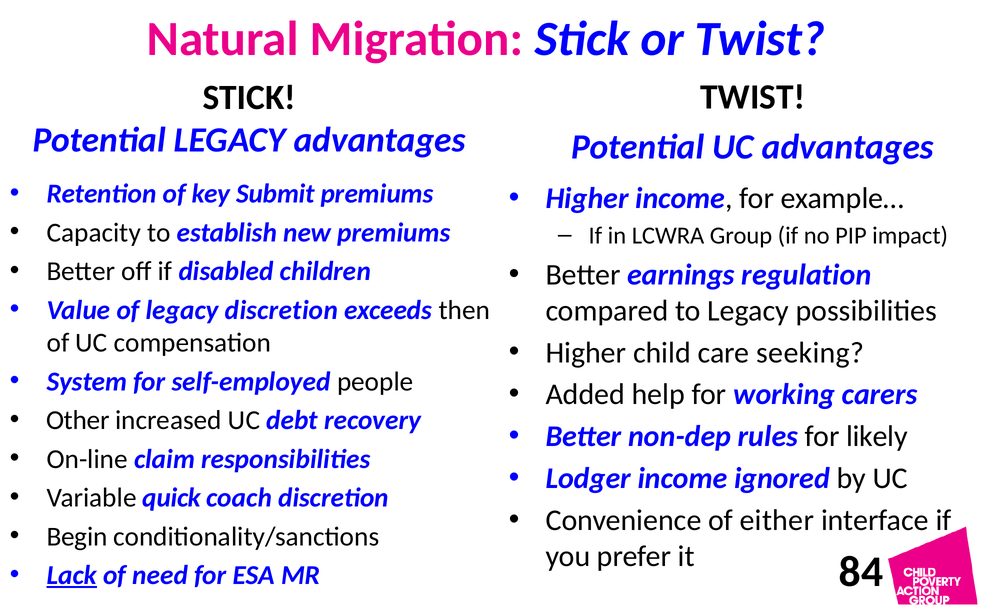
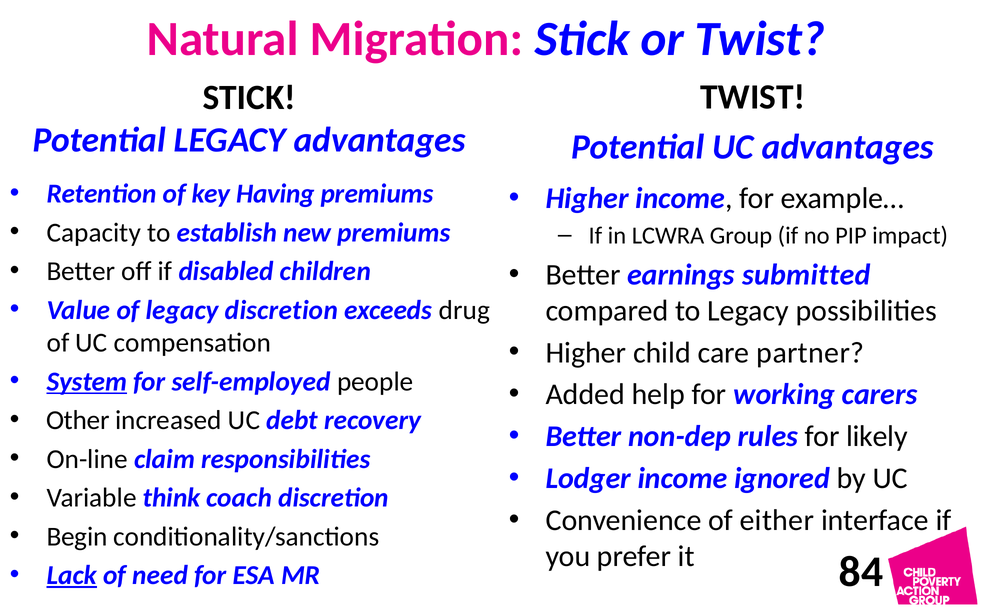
Submit: Submit -> Having (275, 194)
regulation: regulation -> submitted (806, 275)
then: then -> drug (464, 310)
seeking: seeking -> partner (810, 352)
System underline: none -> present (87, 381)
quick: quick -> think (172, 498)
